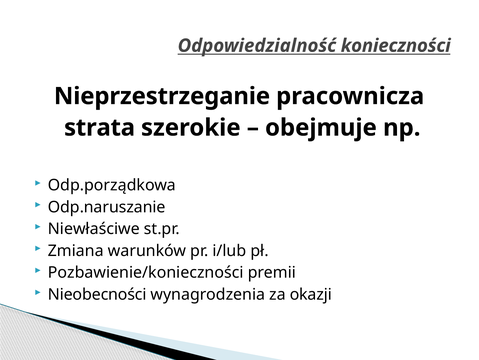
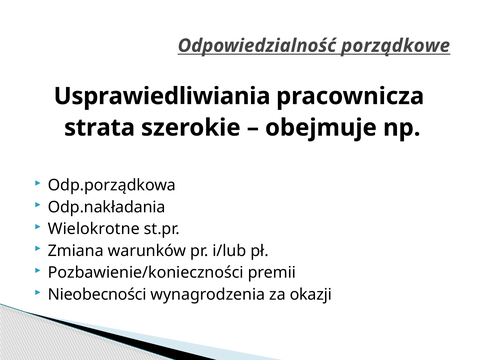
konieczności: konieczności -> porządkowe (396, 46)
Nieprzestrzeganie: Nieprzestrzeganie -> Usprawiedliwiania (162, 96)
Odp.naruszanie: Odp.naruszanie -> Odp.nakładania (107, 207)
Niewłaściwe: Niewłaściwe -> Wielokrotne (94, 228)
